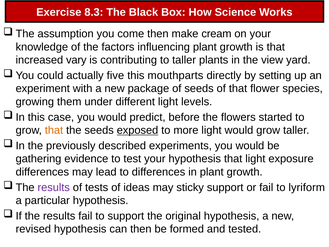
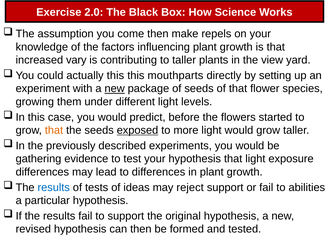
8.3: 8.3 -> 2.0 (94, 12)
cream: cream -> repels (216, 34)
actually five: five -> this (115, 75)
new underline: none -> present (115, 88)
results colour: purple -> blue (54, 187)
sticky: sticky -> reject (190, 187)
lyriform: lyriform -> abilities (307, 187)
